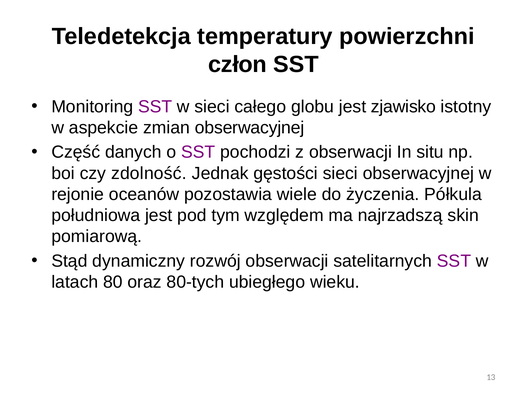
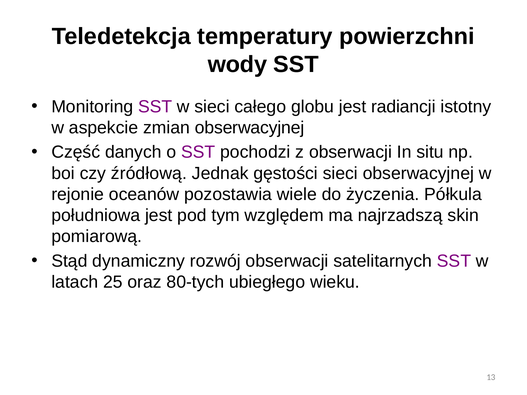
człon: człon -> wody (238, 64)
zjawisko: zjawisko -> radiancji (403, 107)
zdolność: zdolność -> źródłową (149, 173)
80: 80 -> 25 (113, 282)
